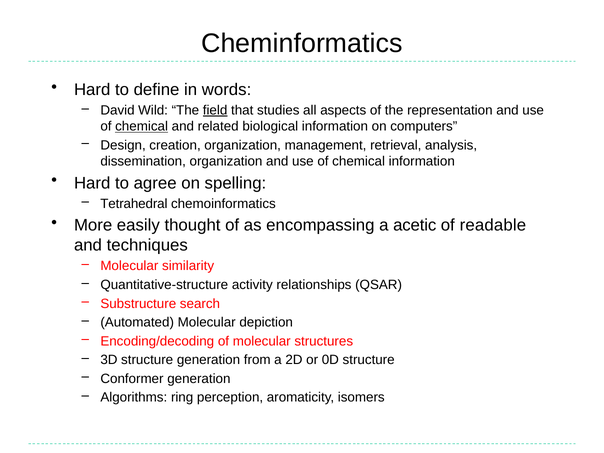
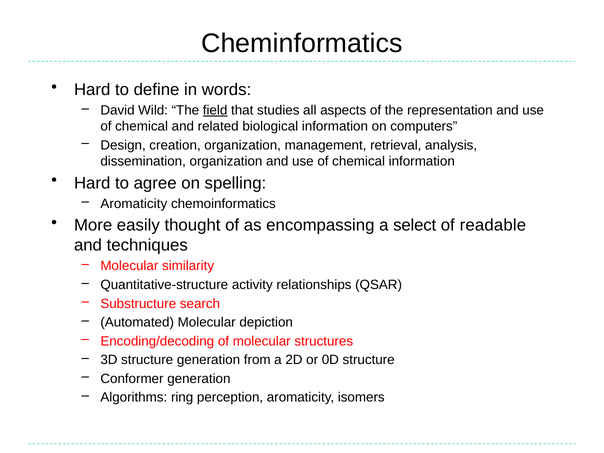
chemical underline: present -> none (142, 126)
Tetrahedral: Tetrahedral -> Aromaticity (134, 204)
acetic: acetic -> select (415, 225)
